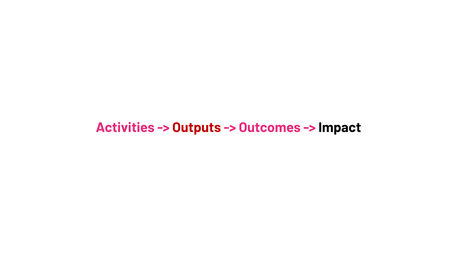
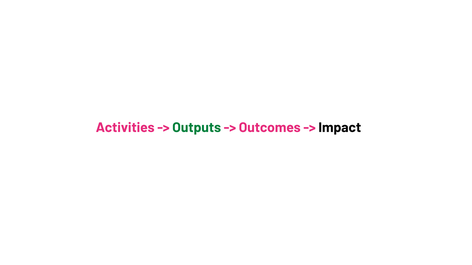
Outputs colour: red -> green (197, 128)
